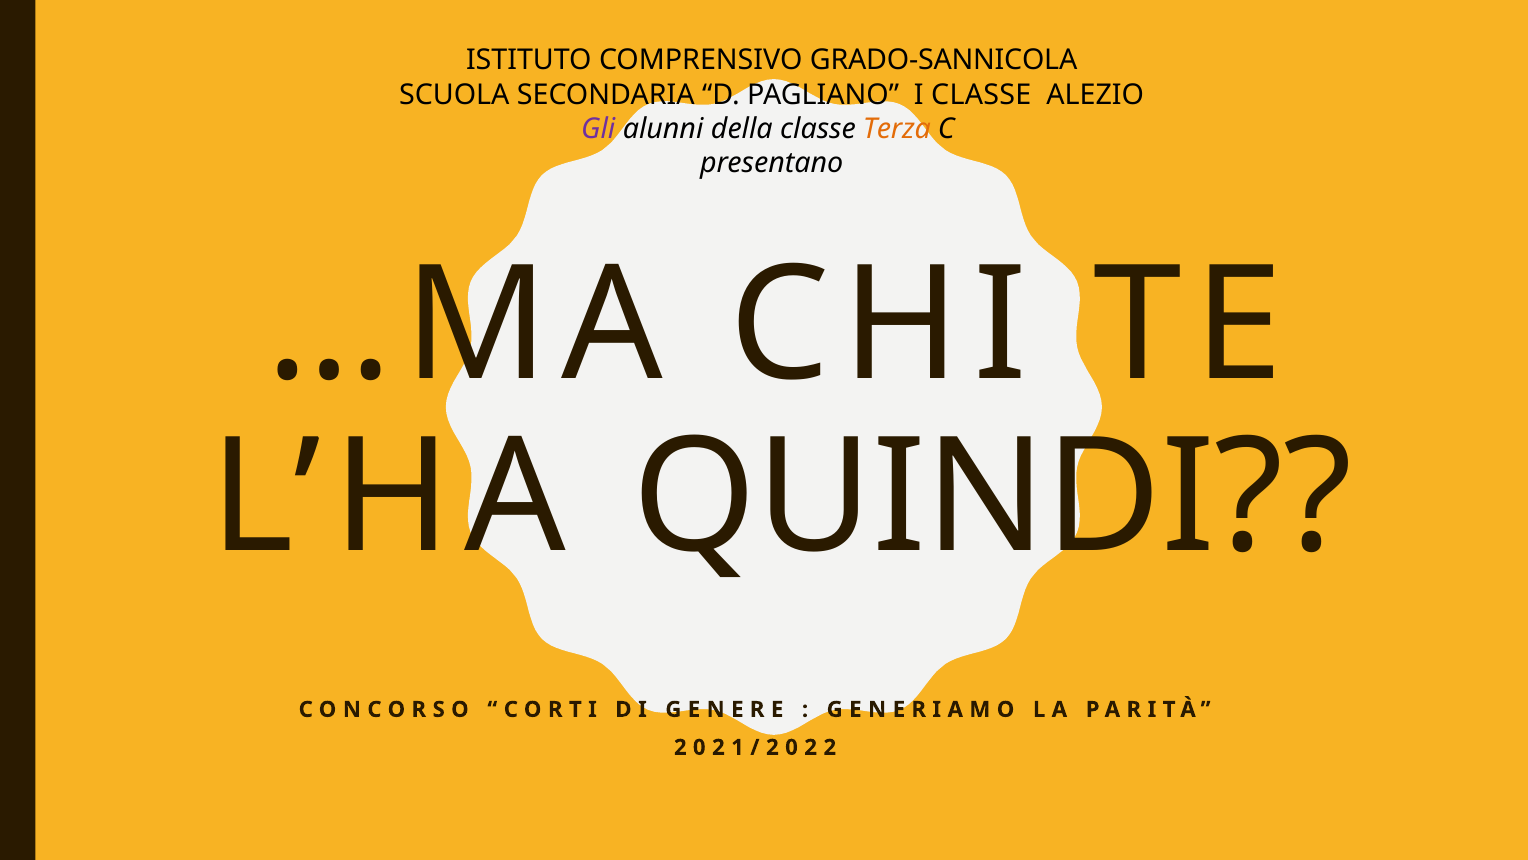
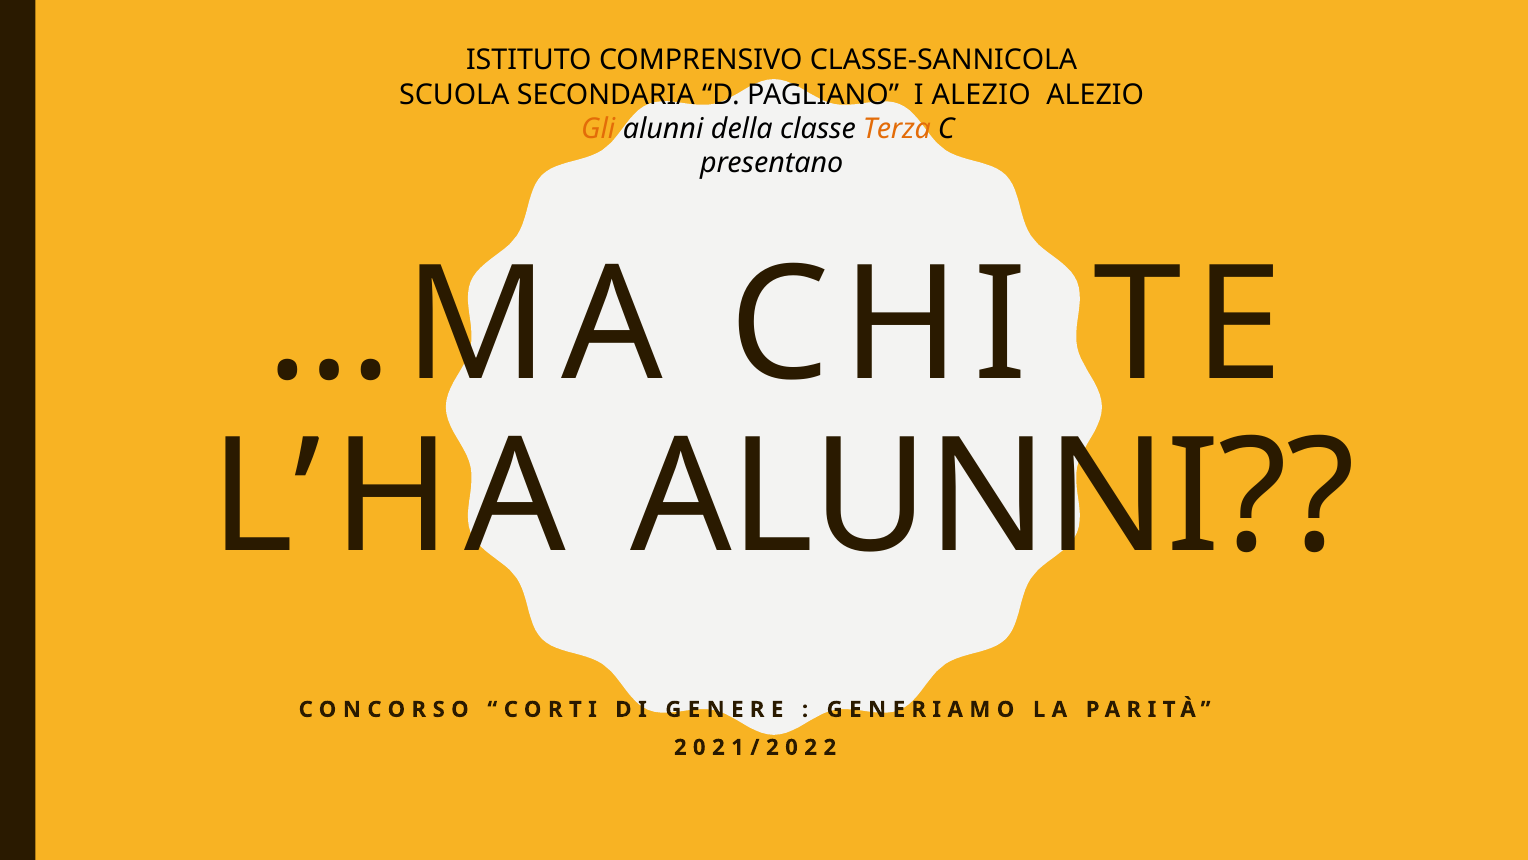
GRADO-SANNICOLA: GRADO-SANNICOLA -> CLASSE-SANNICOLA (944, 60)
I CLASSE: CLASSE -> ALEZIO (981, 95)
Gli colour: purple -> orange (598, 129)
L’HA QUINDI: QUINDI -> ALUNNI (993, 498)
